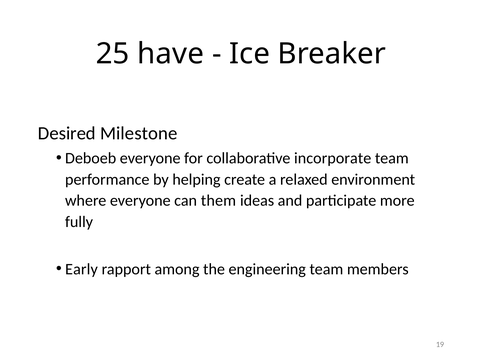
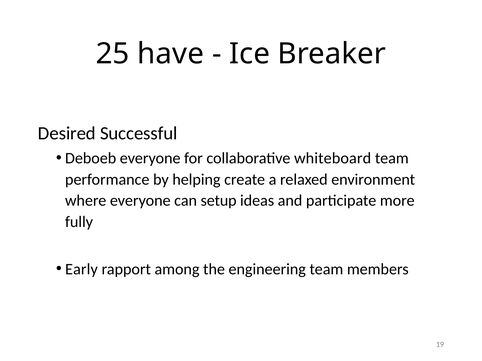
Milestone: Milestone -> Successful (139, 133)
incorporate: incorporate -> whiteboard (333, 158)
them: them -> setup (219, 201)
